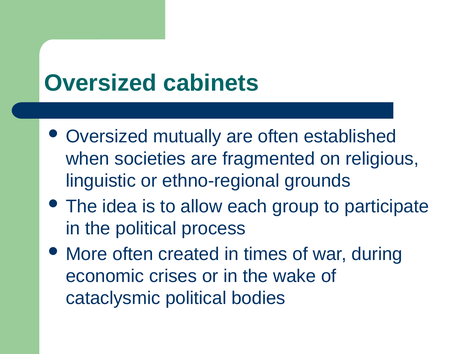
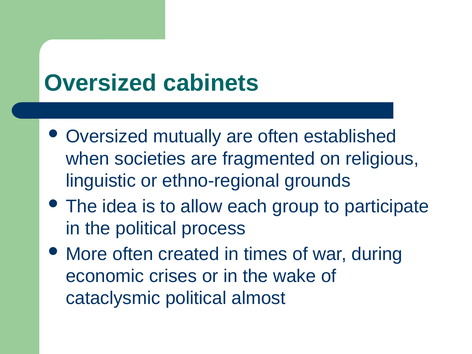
bodies: bodies -> almost (258, 298)
